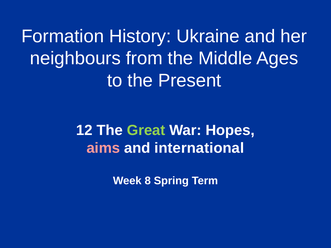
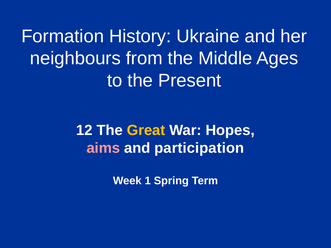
Great colour: light green -> yellow (146, 130)
international: international -> participation (199, 148)
8: 8 -> 1 (148, 181)
